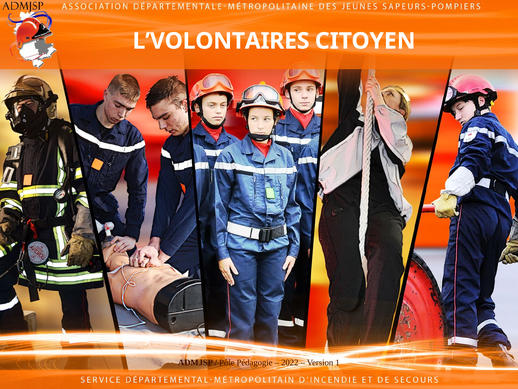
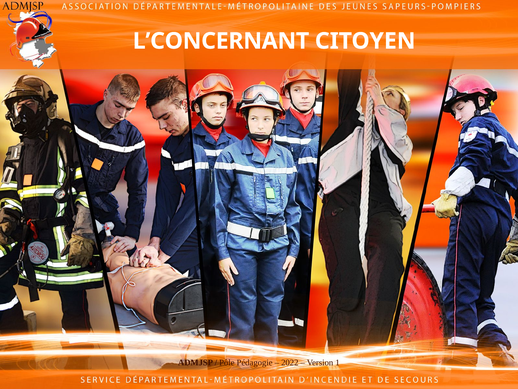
L’VOLONTAIRES: L’VOLONTAIRES -> L’CONCERNANT (221, 41)
